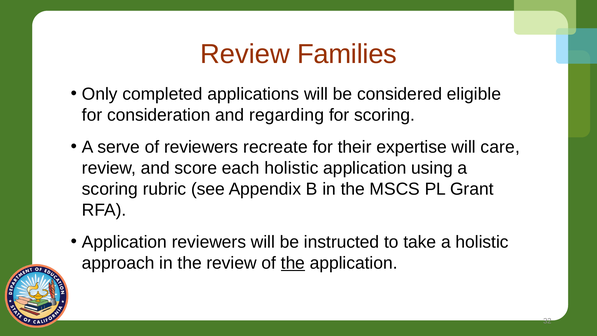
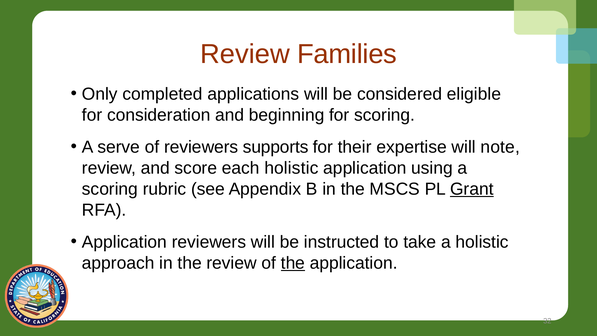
regarding: regarding -> beginning (287, 115)
recreate: recreate -> supports (276, 147)
care: care -> note (500, 147)
Grant underline: none -> present (472, 189)
